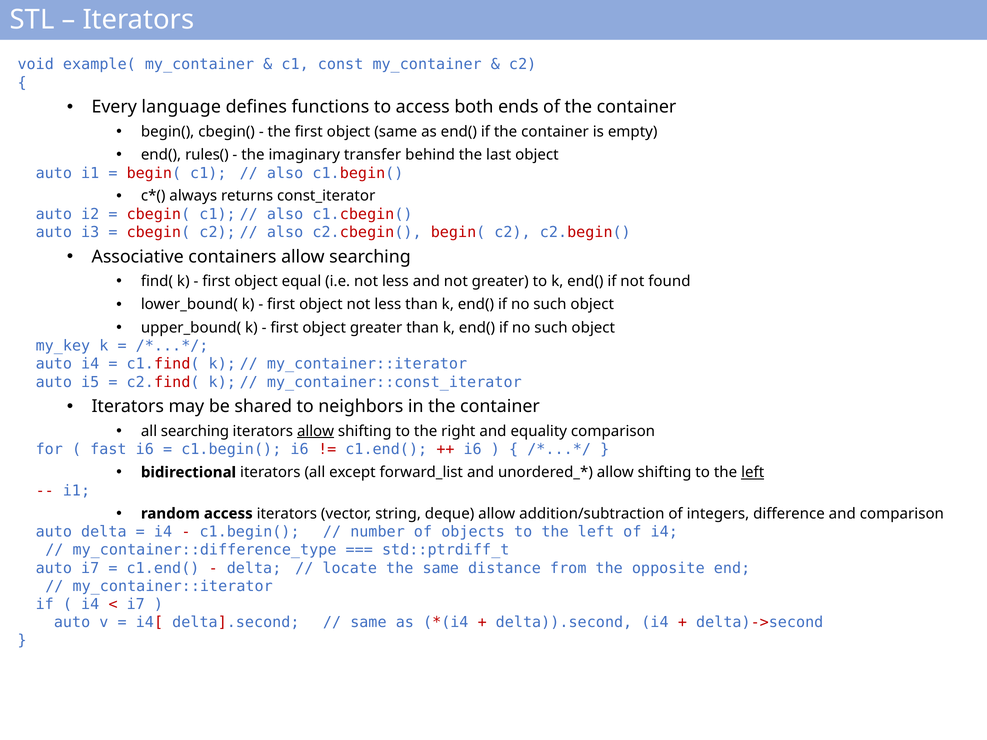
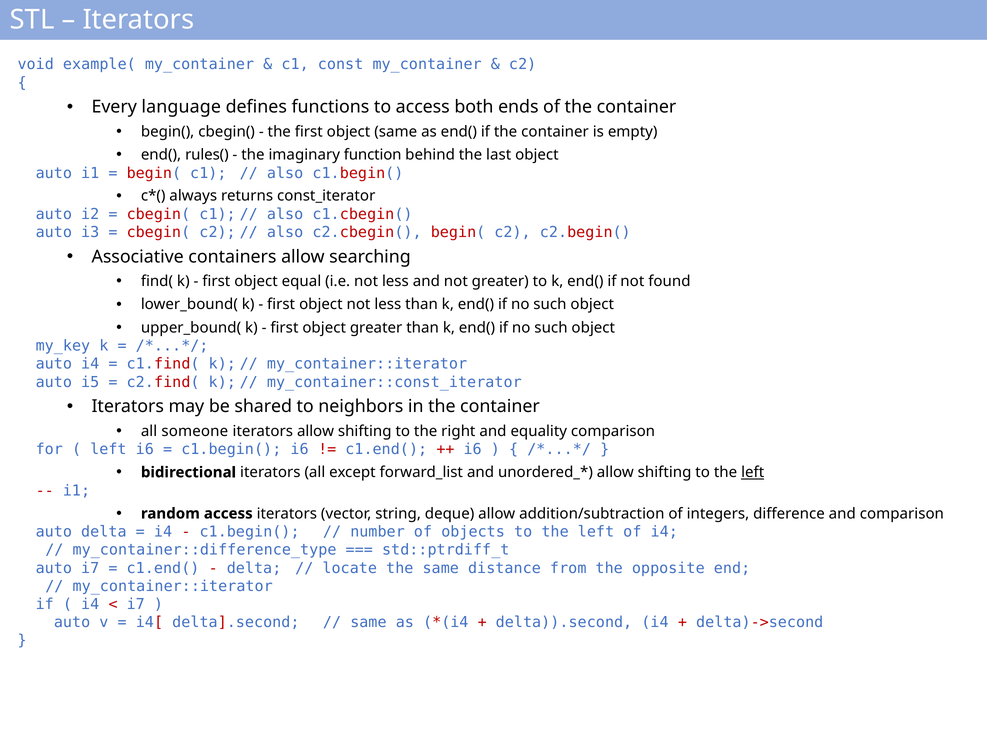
transfer: transfer -> function (373, 155)
all searching: searching -> someone (195, 431)
allow underline: present -> none (316, 431)
fast: fast -> left (108, 450)
